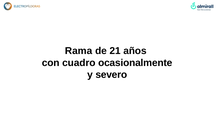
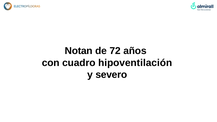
Rama: Rama -> Notan (79, 51)
21: 21 -> 72 (115, 51)
ocasionalmente: ocasionalmente -> hipoventilación (135, 63)
